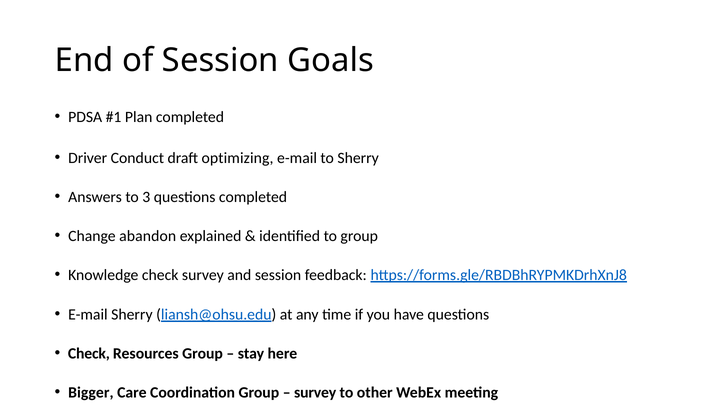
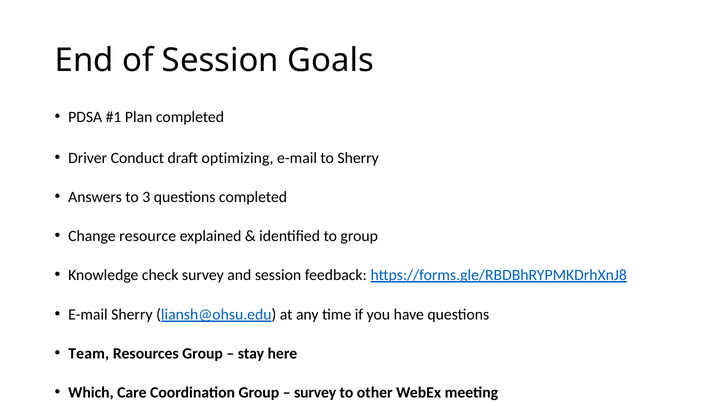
abandon: abandon -> resource (148, 236)
Check: Check -> Team (89, 353)
Bigger: Bigger -> Which (91, 392)
